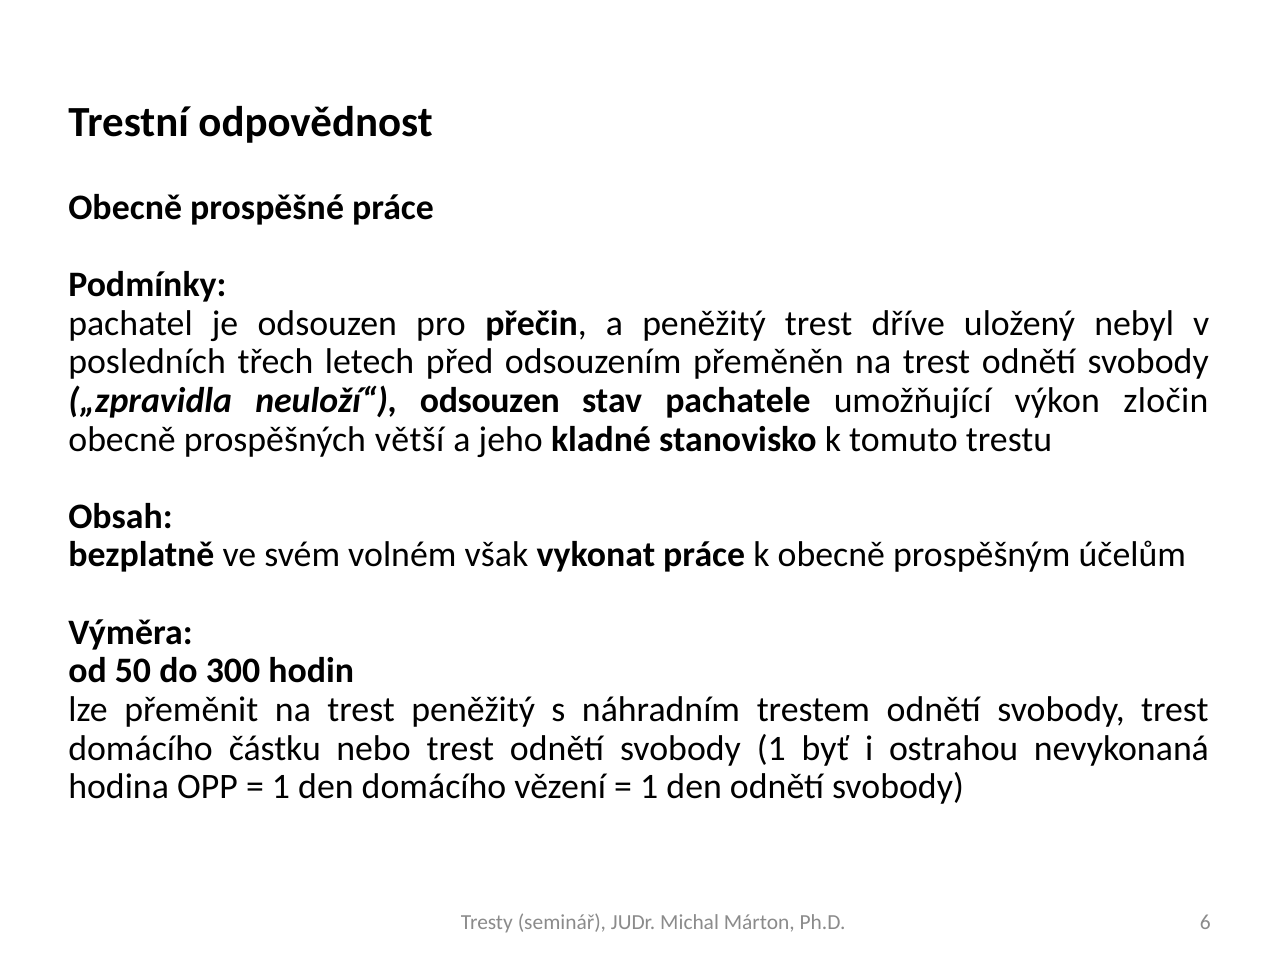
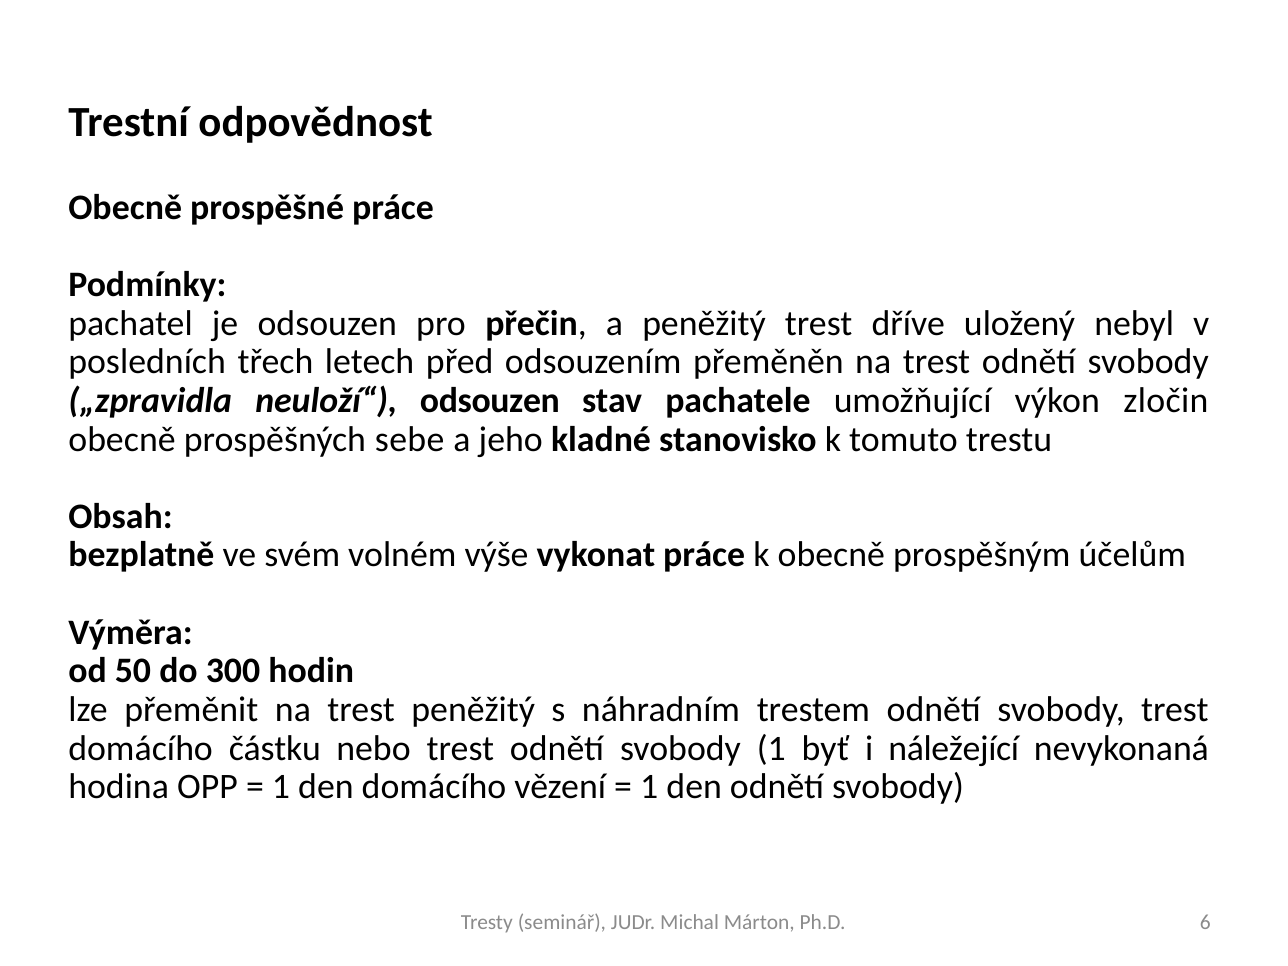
větší: větší -> sebe (410, 439)
však: však -> výše (497, 555)
ostrahou: ostrahou -> náležející (954, 748)
